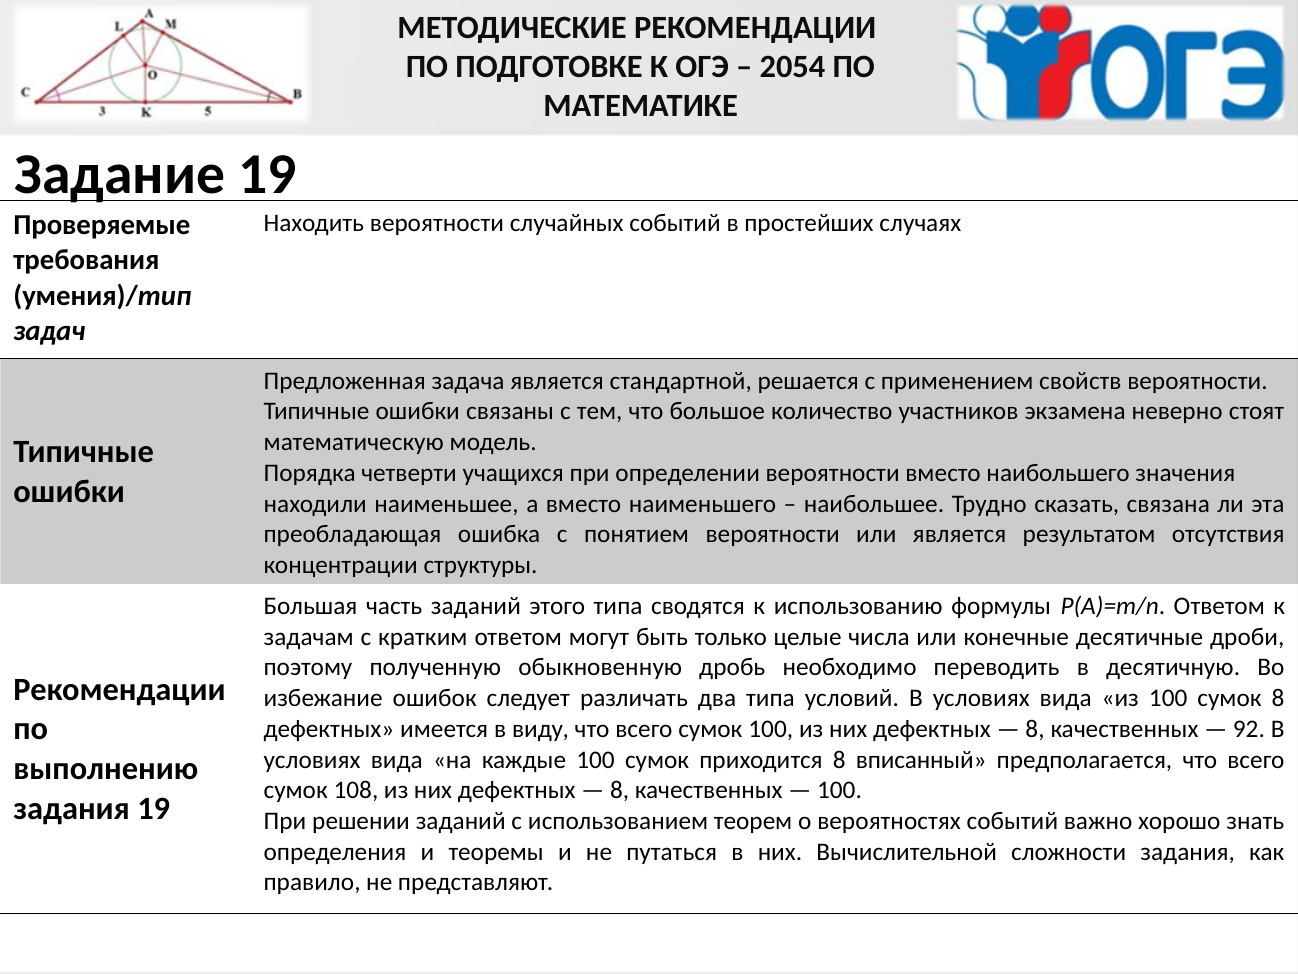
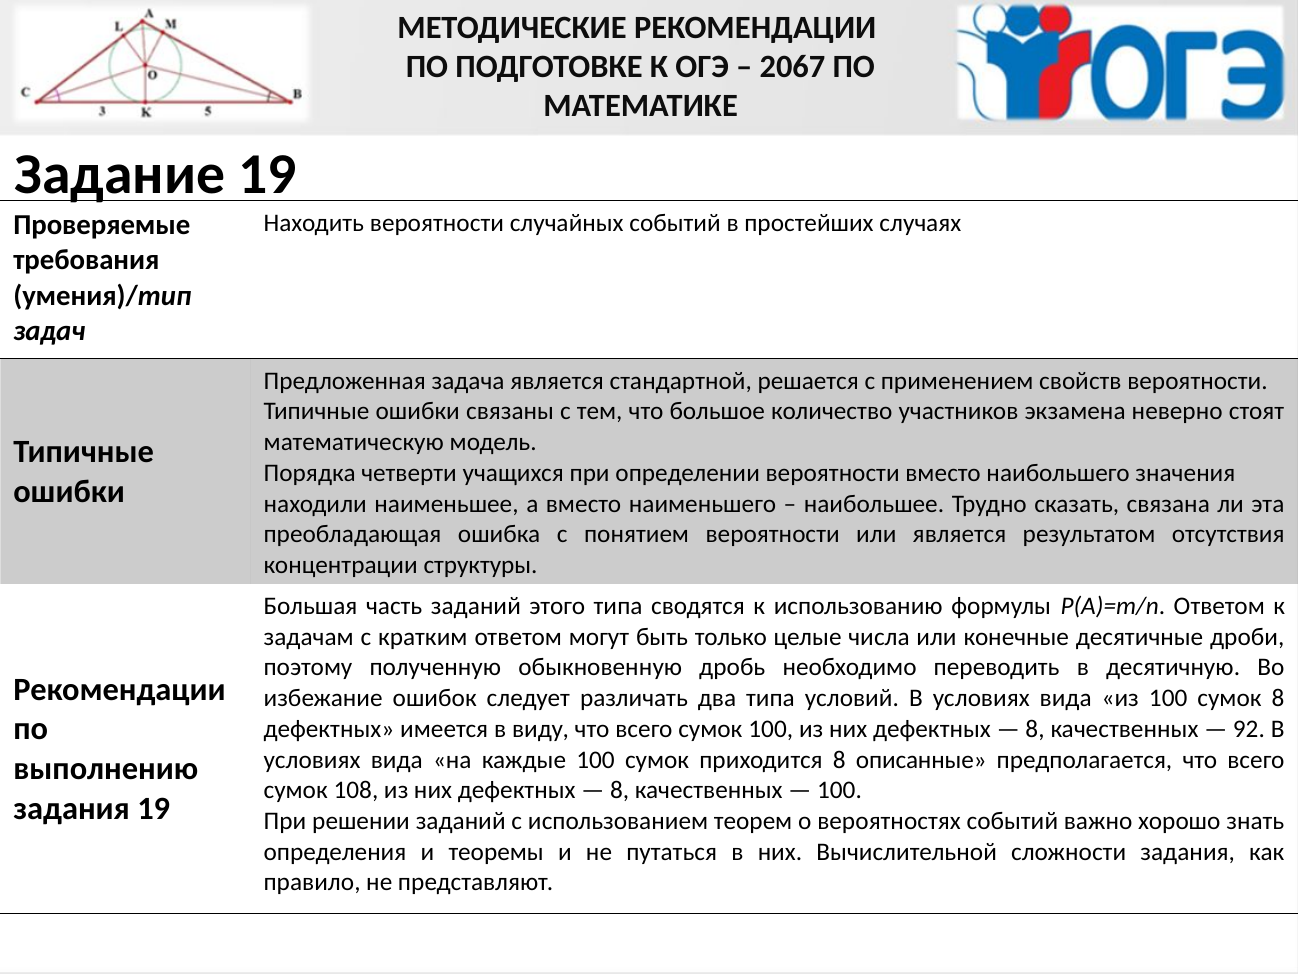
2054: 2054 -> 2067 (792, 67)
вписанный: вписанный -> описанные (921, 759)
